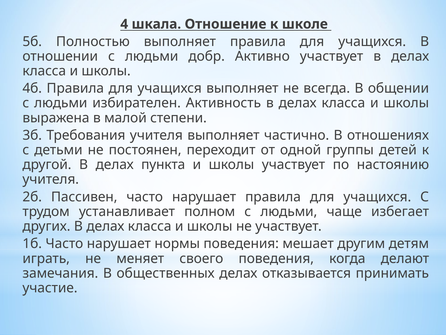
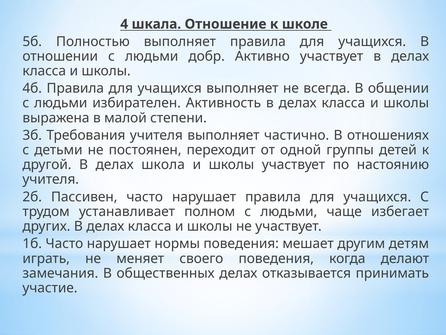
пункта: пункта -> школа (163, 165)
